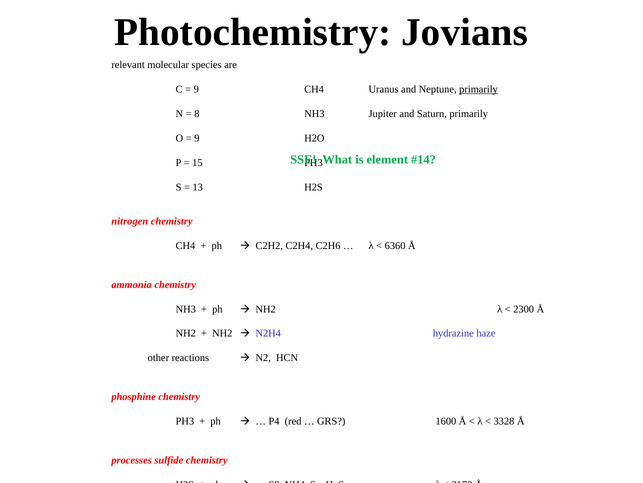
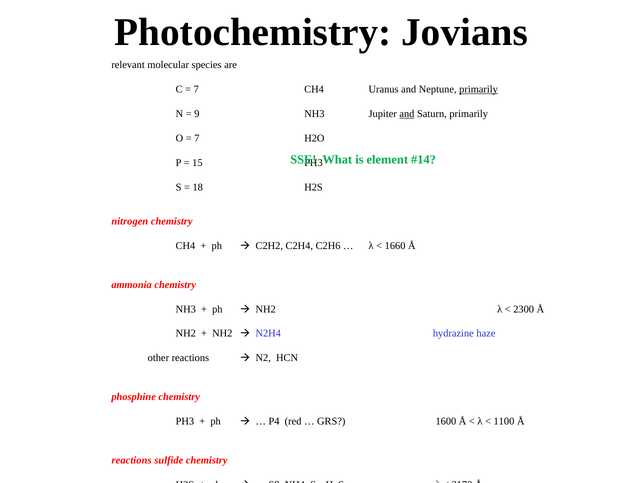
9: 9 -> 7 (196, 89)
8: 8 -> 9 (197, 114)
and underline: none -> present (407, 114)
9: 9 -> 7 (197, 138)
13: 13 -> 18 (198, 187)
6360: 6360 -> 1660 (395, 245)
3328: 3328 -> 1100 (504, 421)
processes: processes -> reactions (132, 460)
